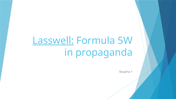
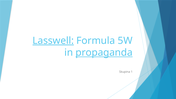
propaganda underline: none -> present (104, 53)
